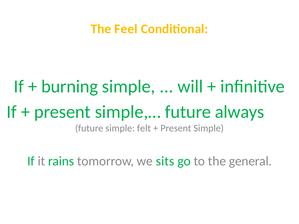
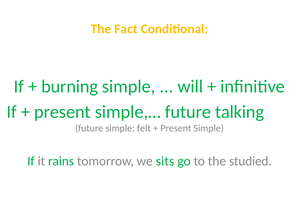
Feel: Feel -> Fact (126, 29)
always: always -> talking (240, 112)
general: general -> studied (250, 161)
